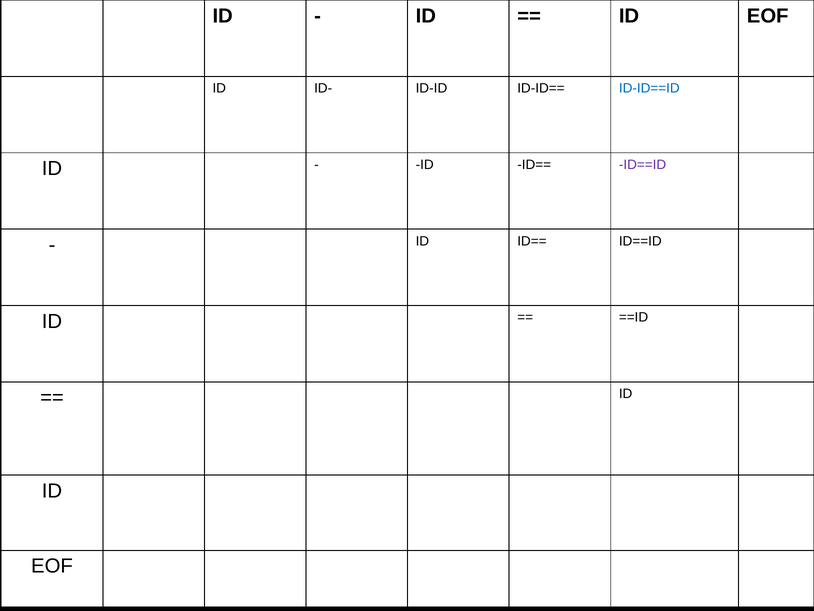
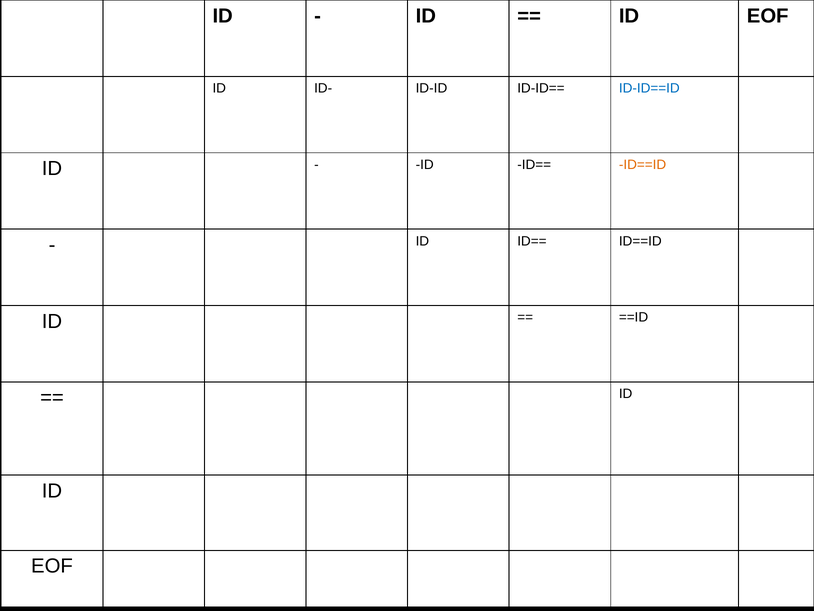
ID==ID colour: purple -> orange (643, 165)
